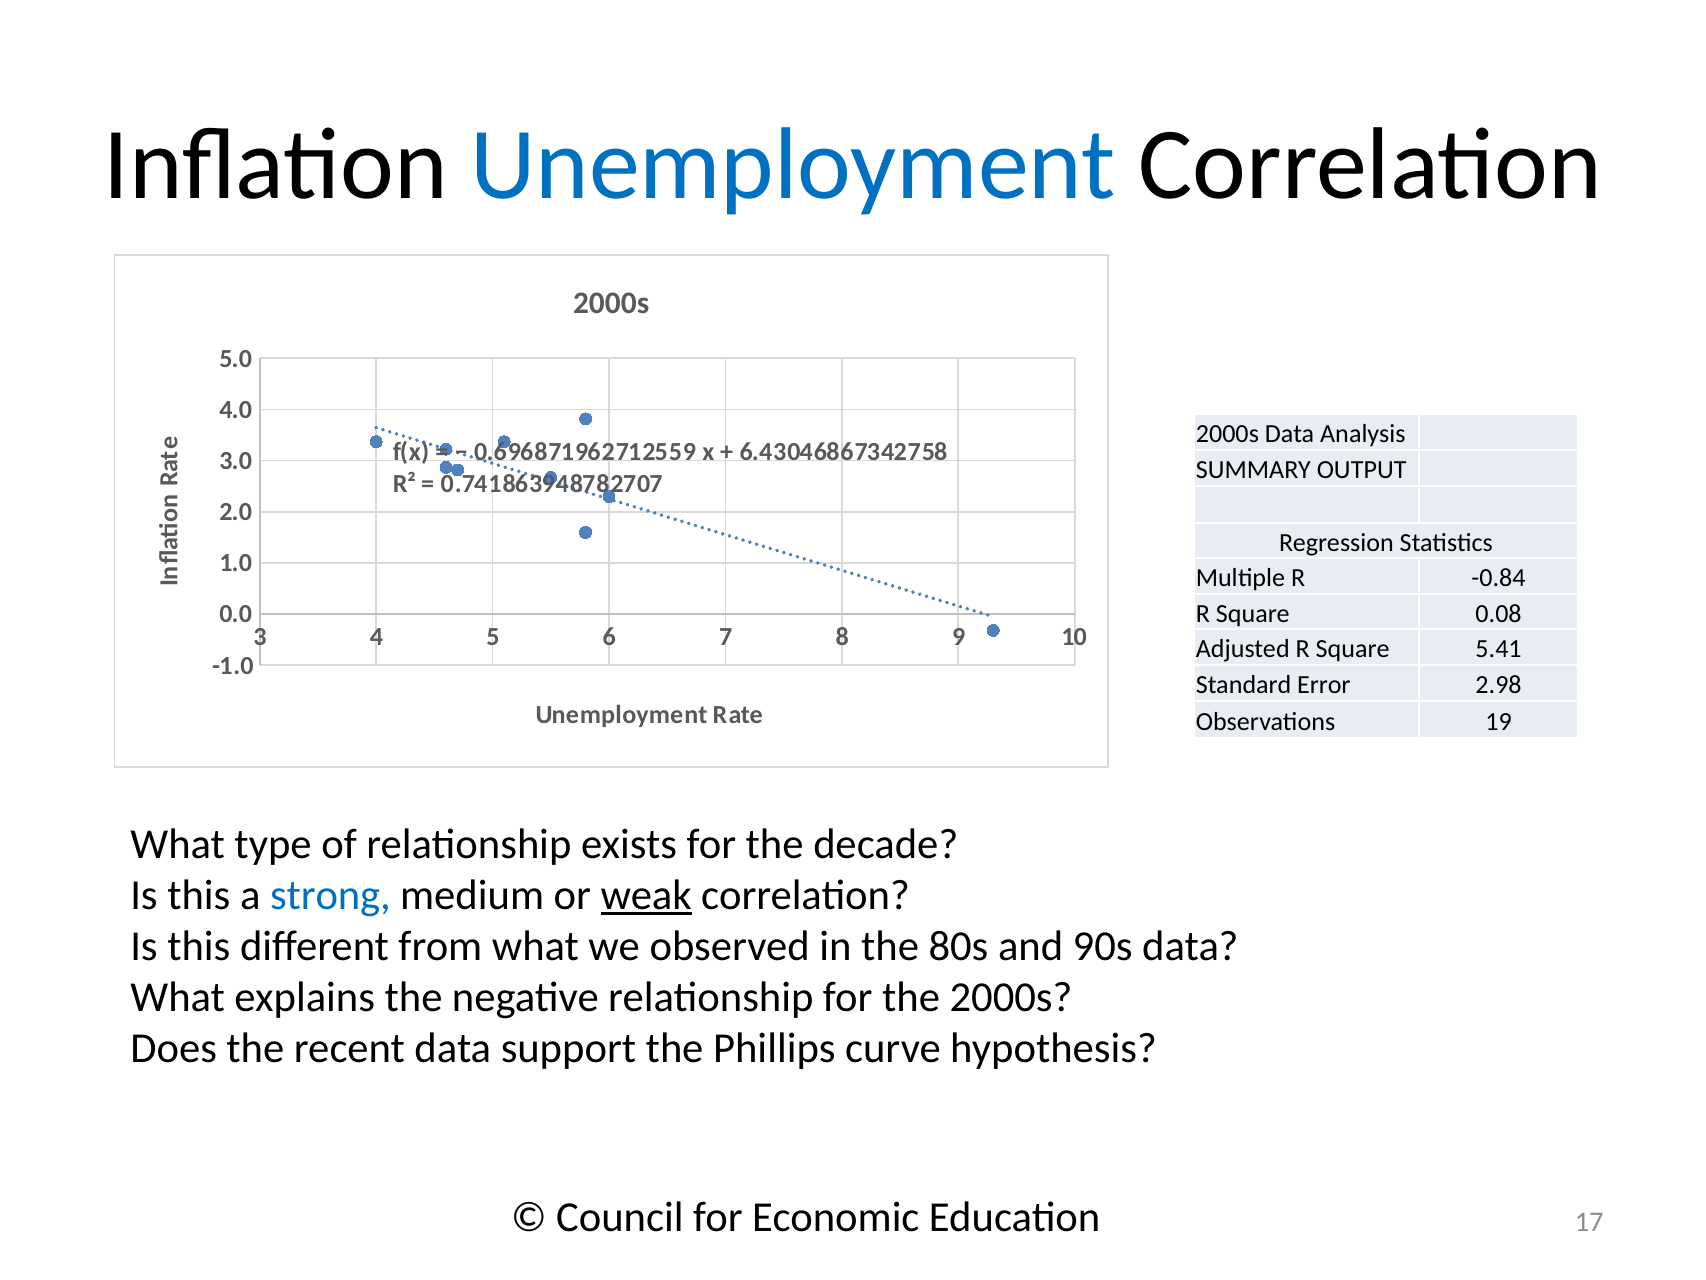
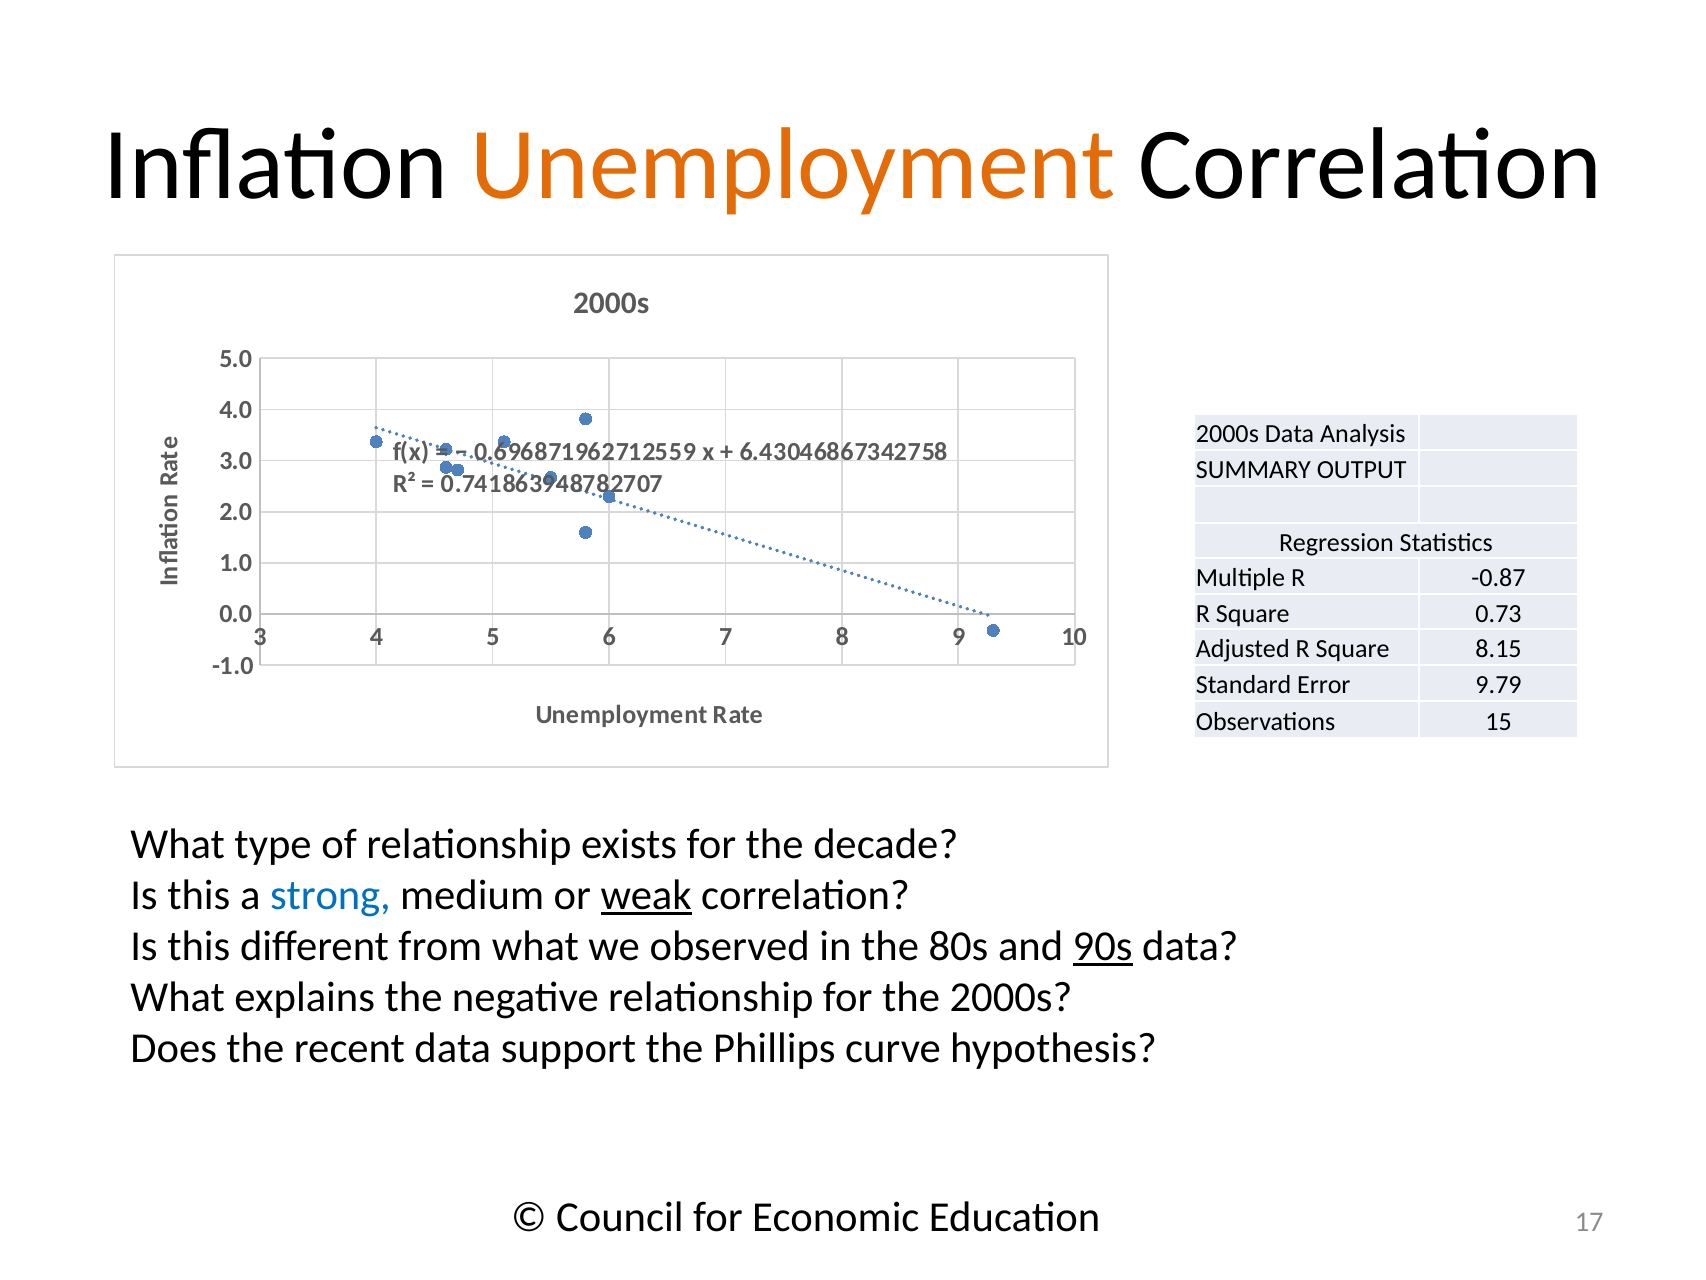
Unemployment colour: blue -> orange (793, 165)
-0.84: -0.84 -> -0.87 (1499, 578)
0.08: 0.08 -> 0.73 (1499, 613)
5.41: 5.41 -> 8.15 (1499, 649)
2.98: 2.98 -> 9.79 (1499, 685)
19: 19 -> 15 (1499, 722)
90s underline: none -> present (1103, 946)
